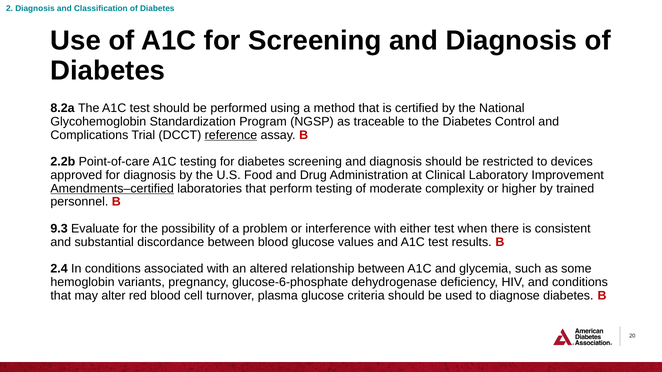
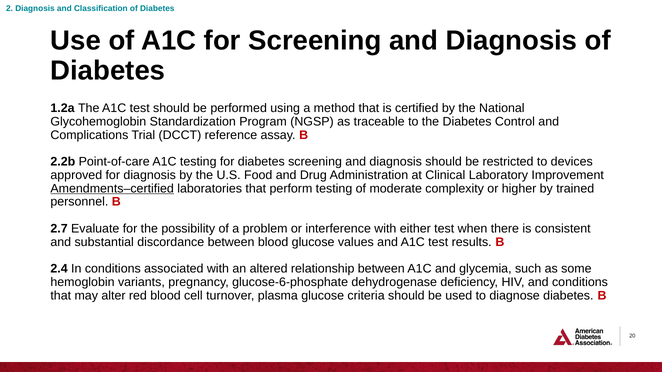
8.2a: 8.2a -> 1.2a (63, 108)
reference underline: present -> none (231, 135)
9.3: 9.3 -> 2.7 (59, 229)
